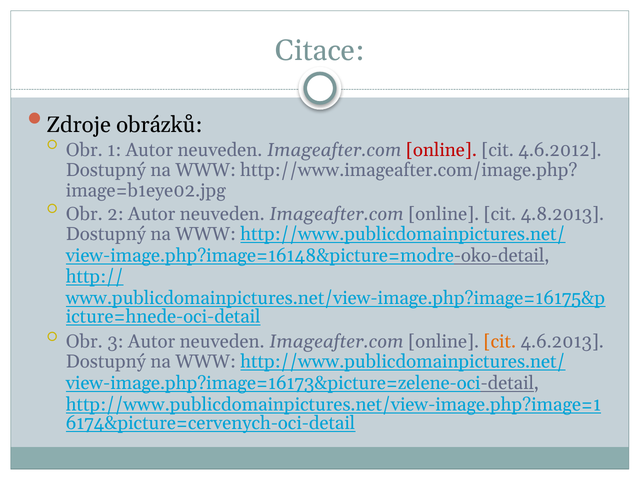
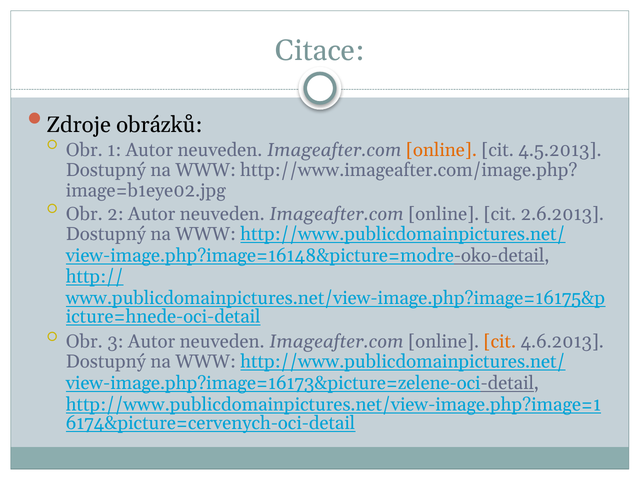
online colour: red -> orange (441, 150)
4.6.2012: 4.6.2012 -> 4.5.2013 (560, 150)
4.8.2013: 4.8.2013 -> 2.6.2013 (562, 214)
